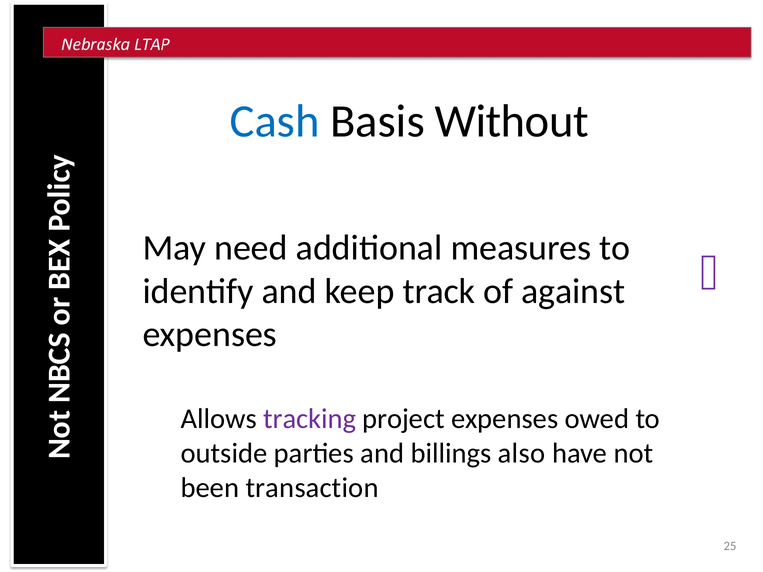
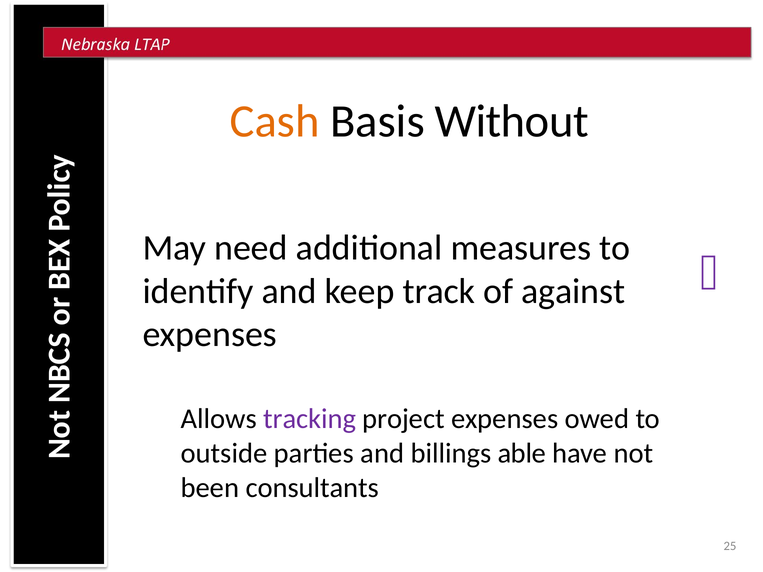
Cash colour: blue -> orange (275, 121)
also: also -> able (522, 453)
transaction: transaction -> consultants (312, 488)
